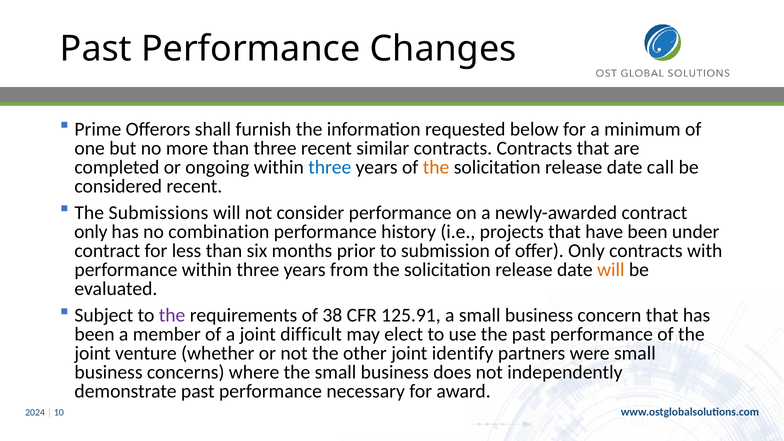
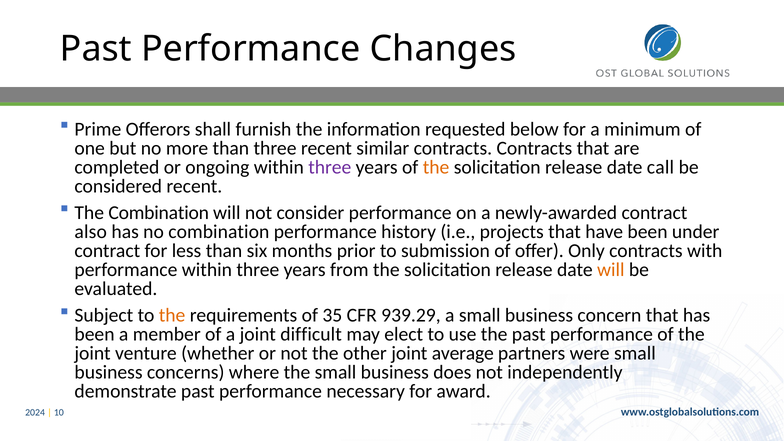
three colour: blue -> purple (330, 167)
The Submissions: Submissions -> Combination (159, 213)
only: only -> also (91, 232)
the colour: purple -> orange (172, 315)
38: 38 -> 35 (332, 315)
125.91: 125.91 -> 939.29 (411, 315)
identify: identify -> average (463, 353)
